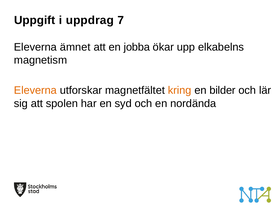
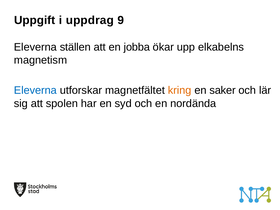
7: 7 -> 9 (121, 20)
ämnet: ämnet -> ställen (75, 47)
Eleverna colour: orange -> blue (35, 90)
bilder: bilder -> saker (223, 90)
